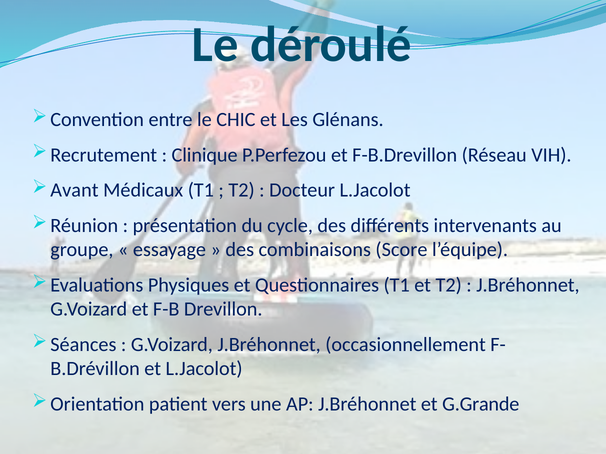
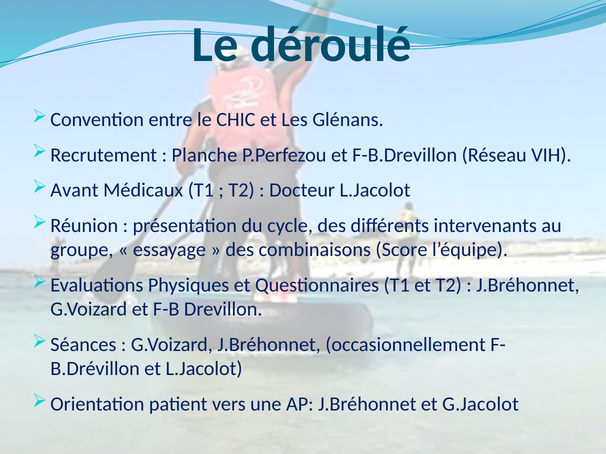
Clinique: Clinique -> Planche (204, 155)
G.Grande: G.Grande -> G.Jacolot (481, 404)
